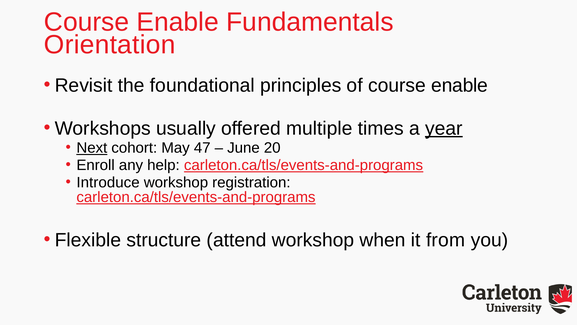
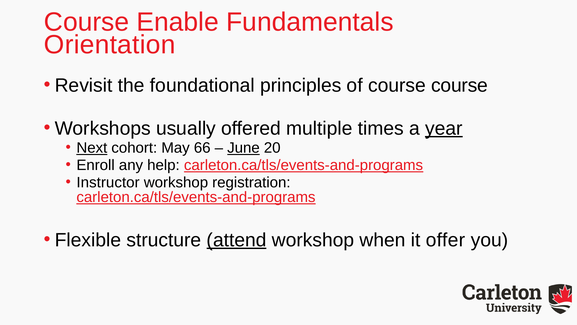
of course enable: enable -> course (460, 85)
47: 47 -> 66 (202, 148)
June underline: none -> present (243, 148)
Introduce: Introduce -> Instructor (108, 182)
attend underline: none -> present (237, 240)
from: from -> offer (446, 240)
